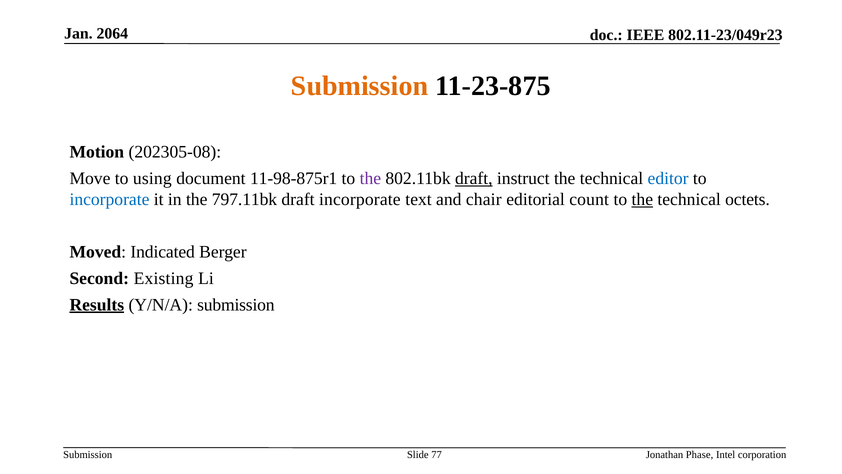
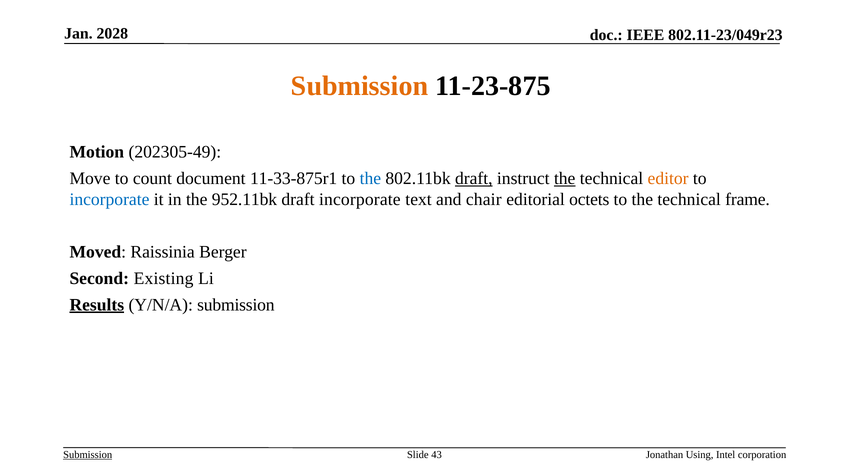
2064: 2064 -> 2028 (112, 33)
202305-08: 202305-08 -> 202305-49 (175, 152)
using: using -> count (152, 178)
11-98-875r1: 11-98-875r1 -> 11-33-875r1 (294, 178)
the colour: purple -> blue (370, 178)
the underline: none -> present (565, 178)
editor colour: blue -> orange (668, 178)
797.11bk: 797.11bk -> 952.11bk (244, 199)
count: count -> octets (589, 199)
the underline: present -> none (642, 199)
octets: octets -> frame (748, 199)
Indicated: Indicated -> Raissinia (163, 252)
Submission underline: none -> present (88, 454)
77: 77 -> 43 (437, 454)
Phase: Phase -> Using (700, 454)
